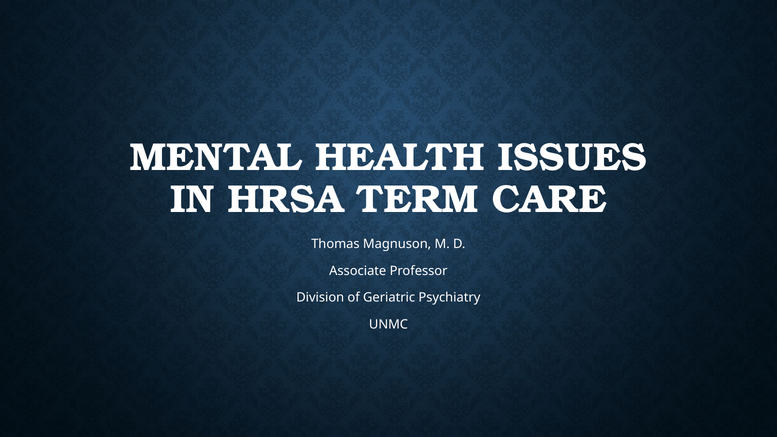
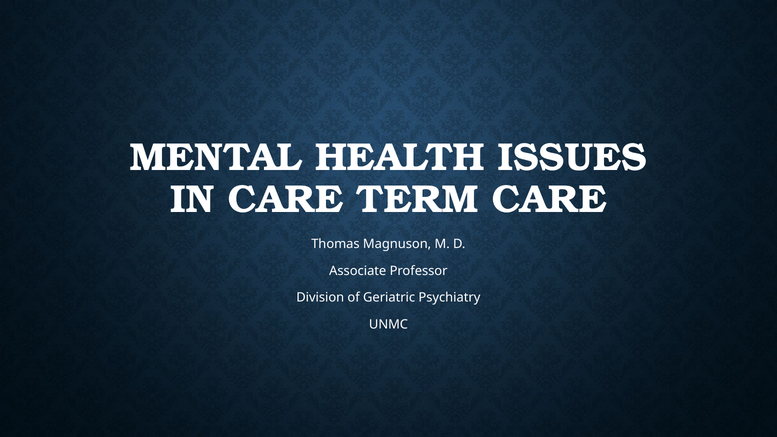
IN HRSA: HRSA -> CARE (285, 200)
